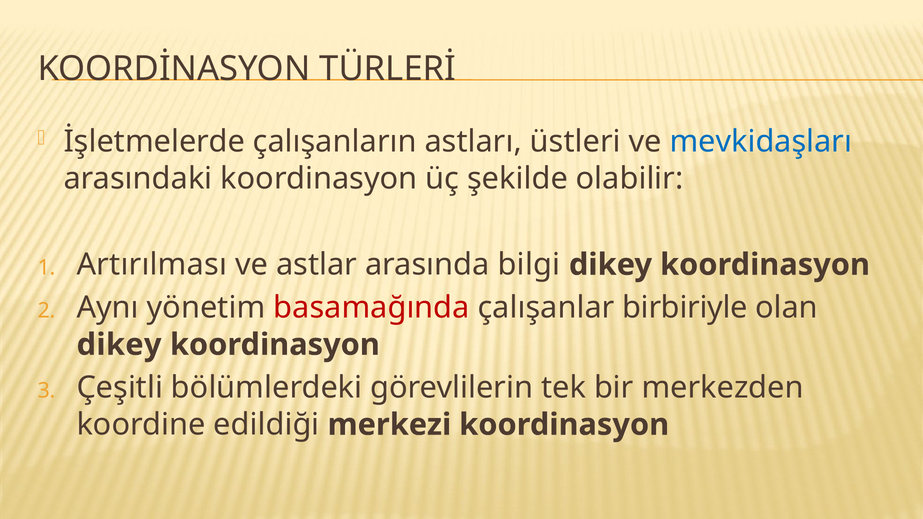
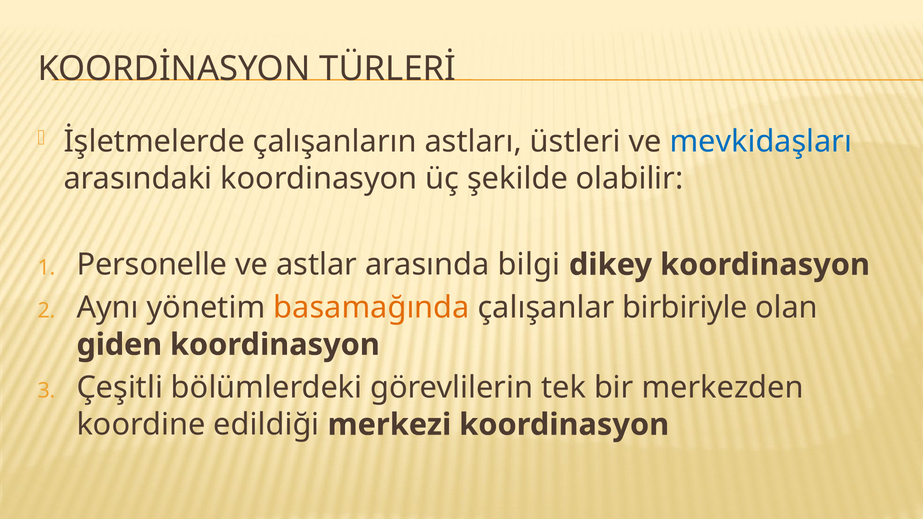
Artırılması: Artırılması -> Personelle (152, 265)
basamağında colour: red -> orange (371, 308)
dikey: dikey -> giden (119, 345)
